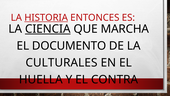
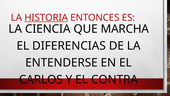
CIENCIA underline: present -> none (48, 29)
DOCUMENTO: DOCUMENTO -> DIFERENCIAS (69, 46)
CULTURALES: CULTURALES -> ENTENDERSE (62, 62)
HUELLA: HUELLA -> CARLOS (41, 79)
